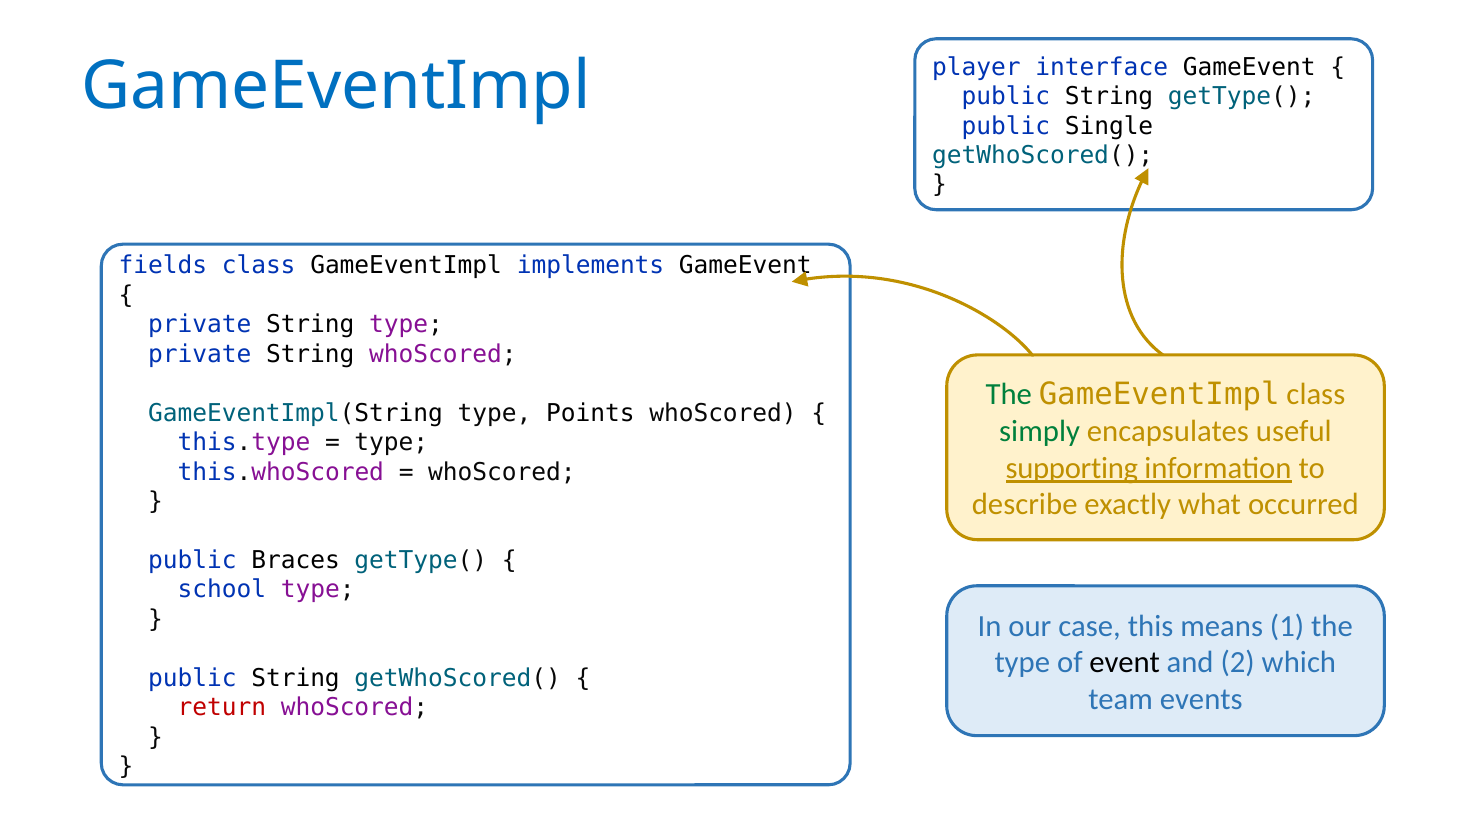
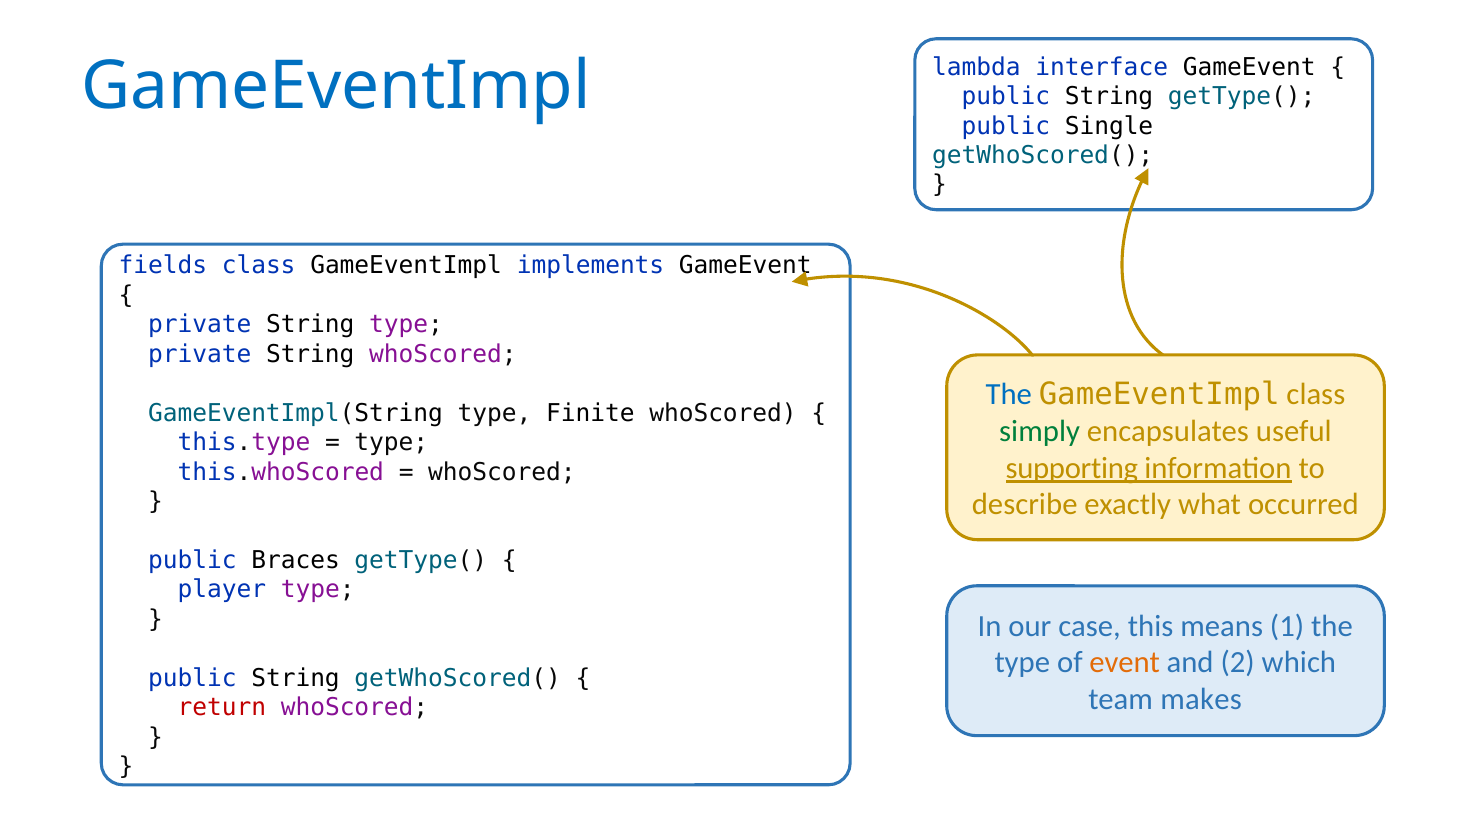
player: player -> lambda (976, 67)
The colour: green -> blue (1009, 394)
Points: Points -> Finite (590, 413)
school: school -> player (222, 590)
event colour: black -> orange (1125, 663)
events: events -> makes (1201, 700)
